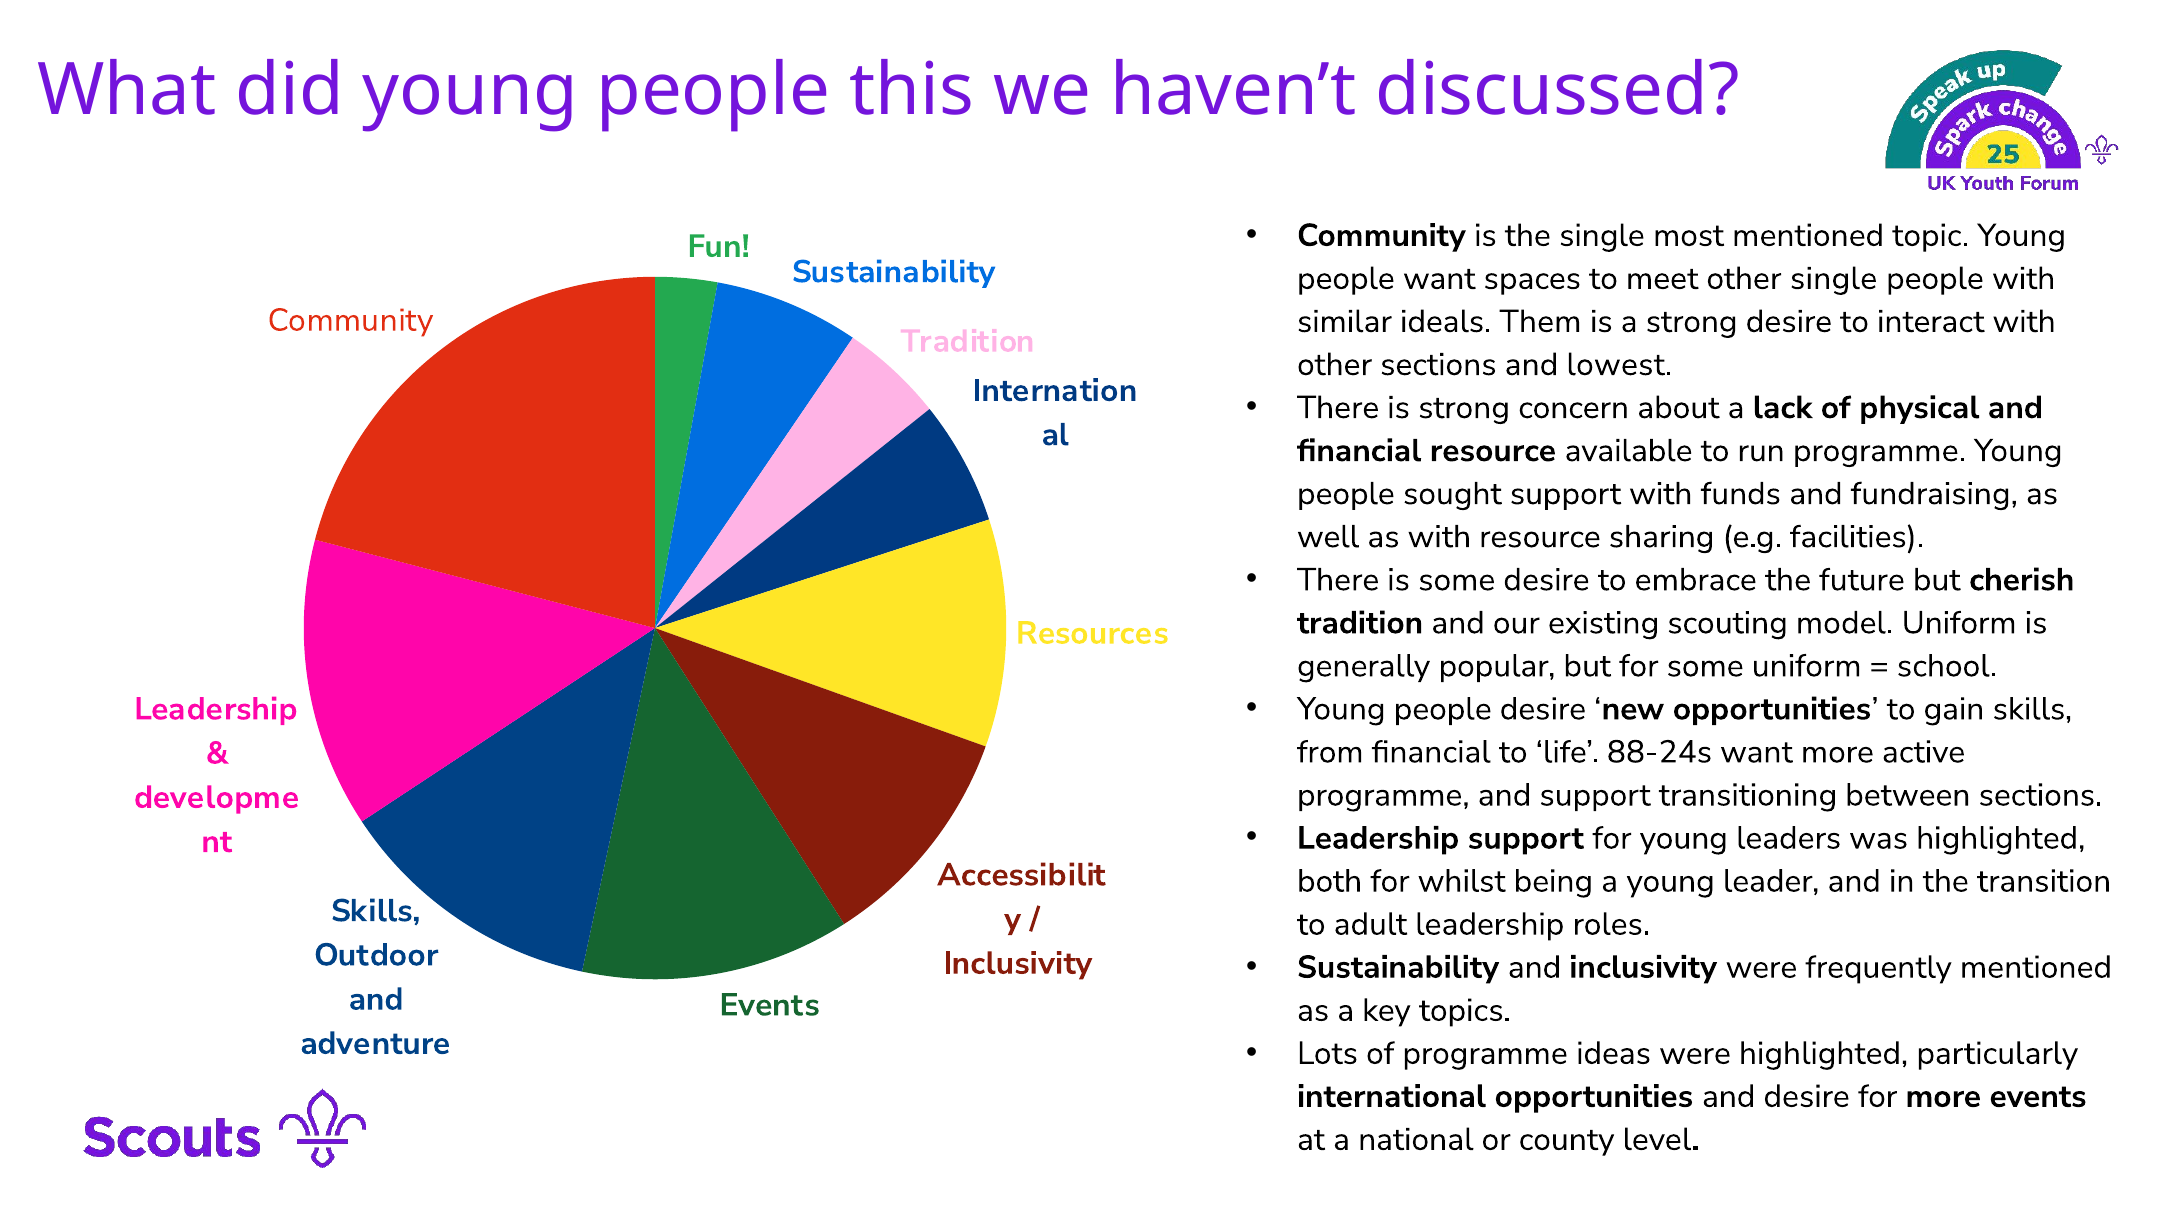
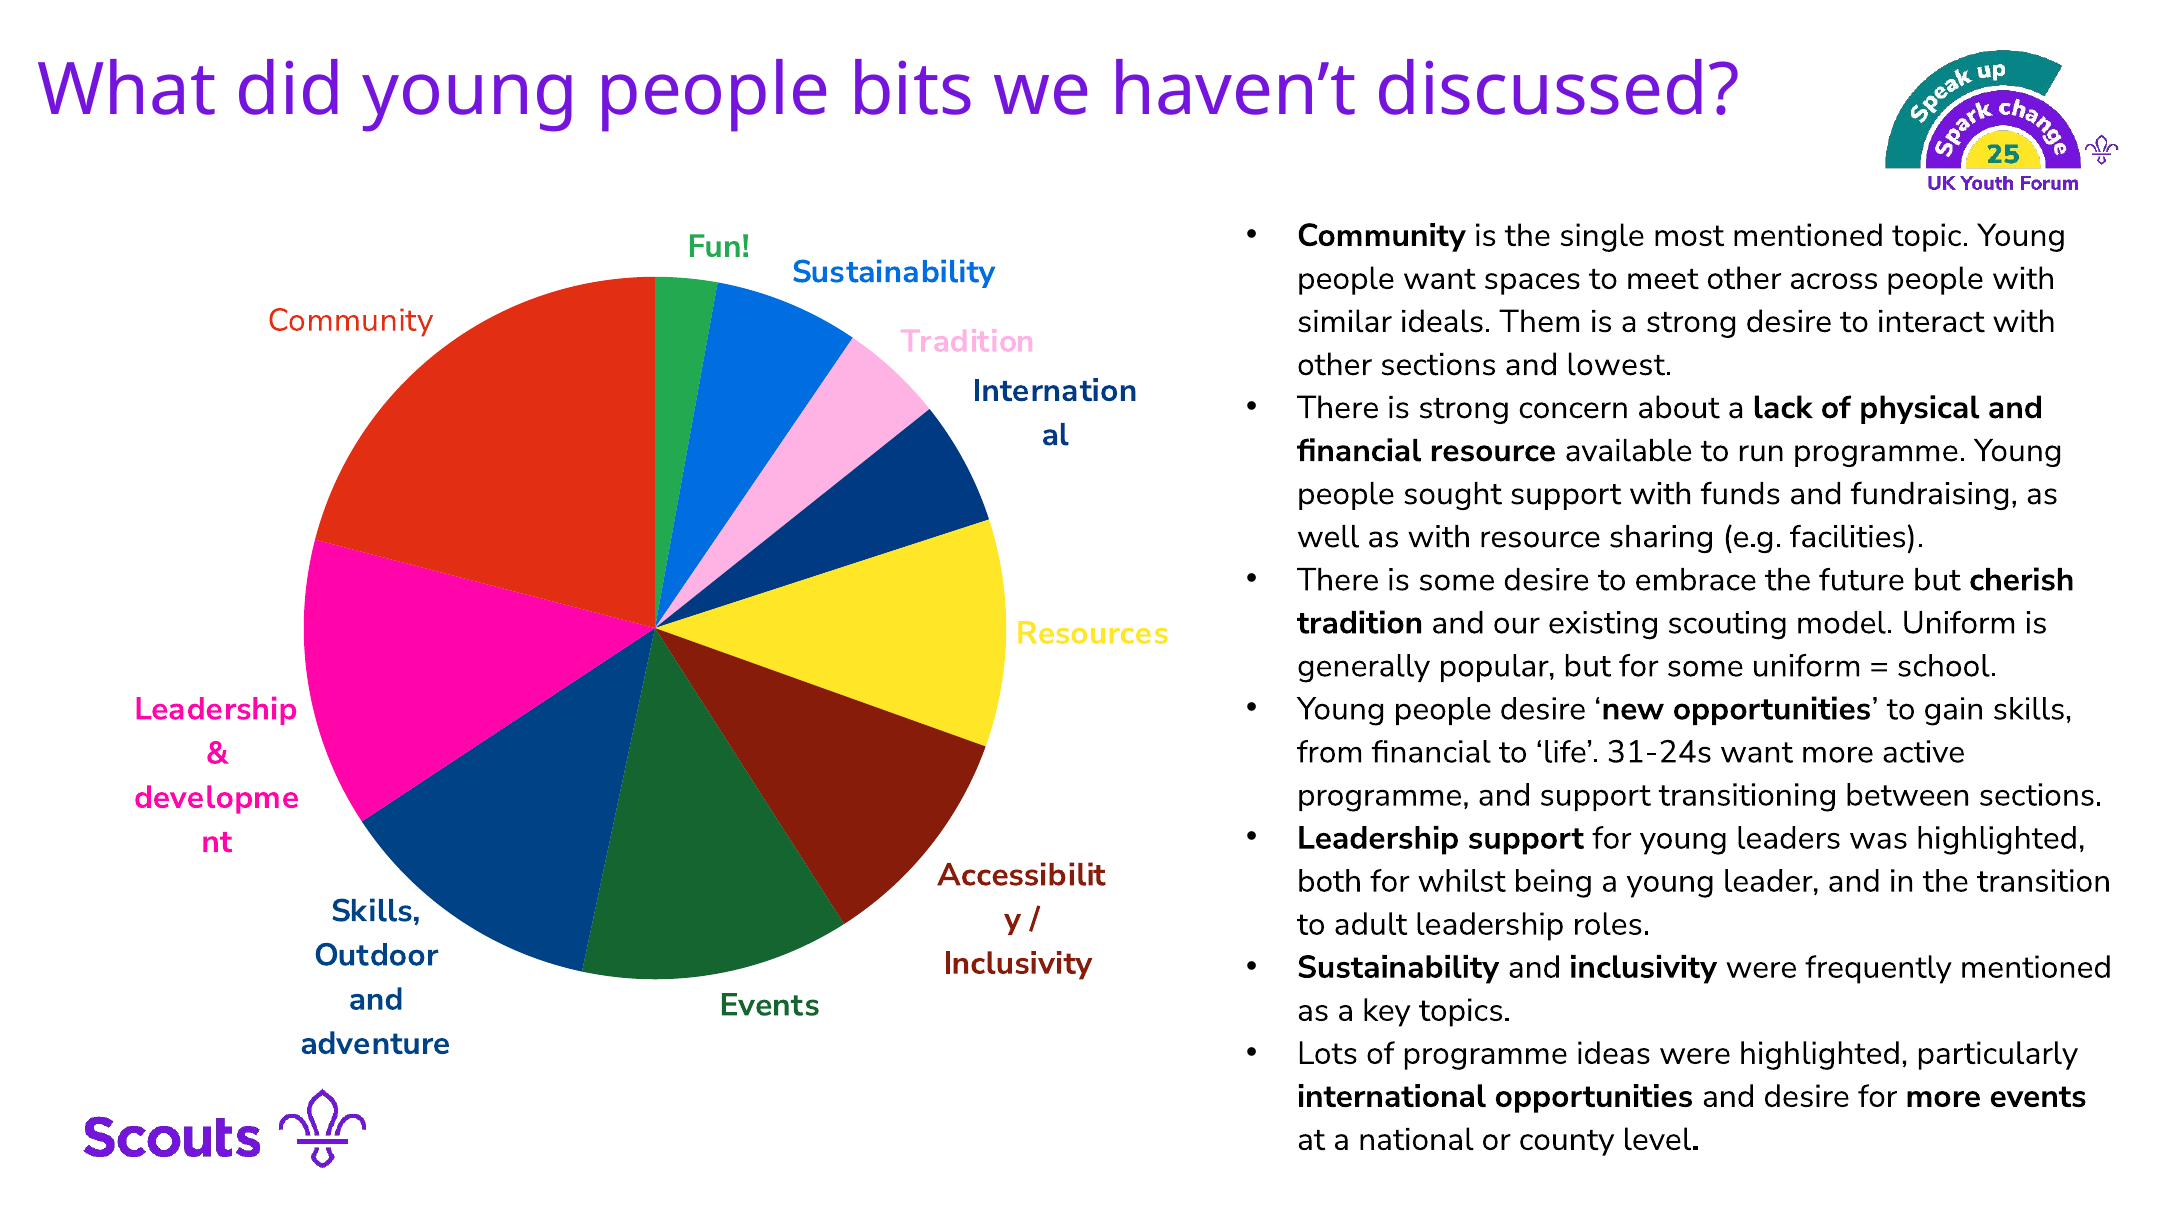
this: this -> bits (912, 90)
other single: single -> across (1834, 278)
88-24s: 88-24s -> 31-24s (1659, 752)
